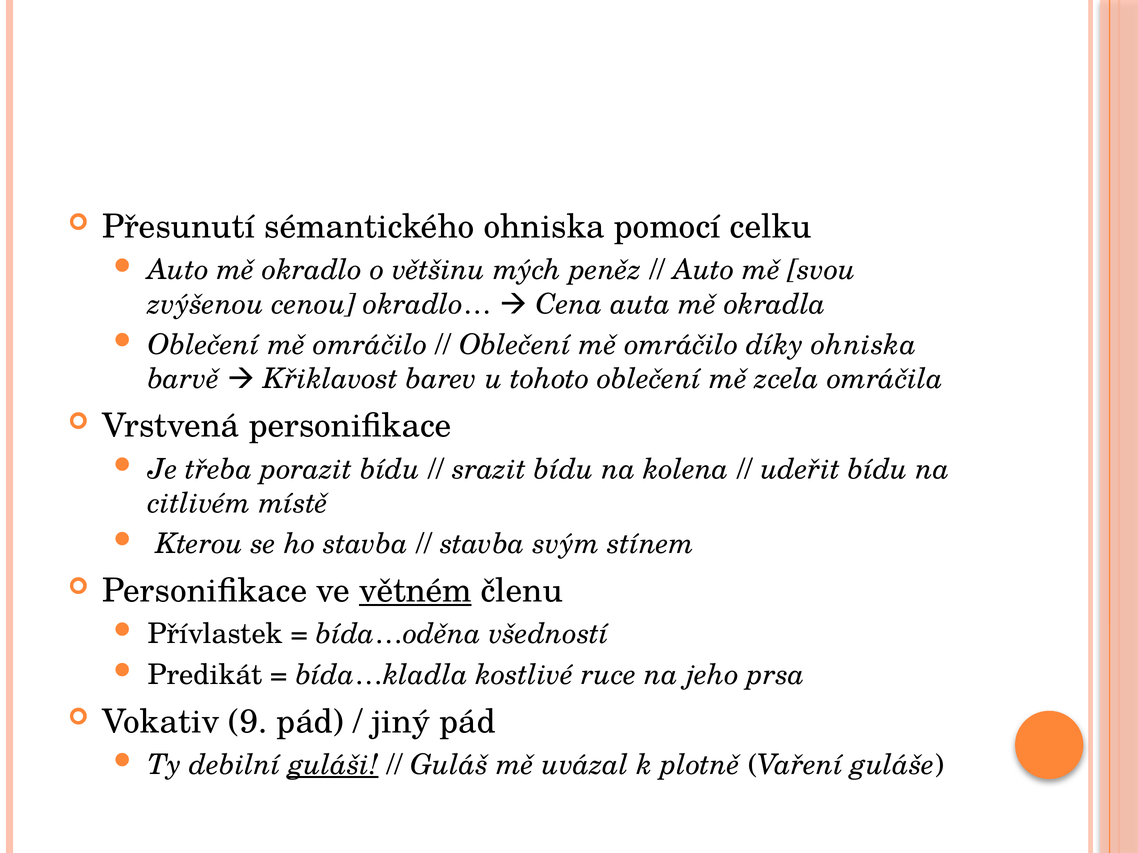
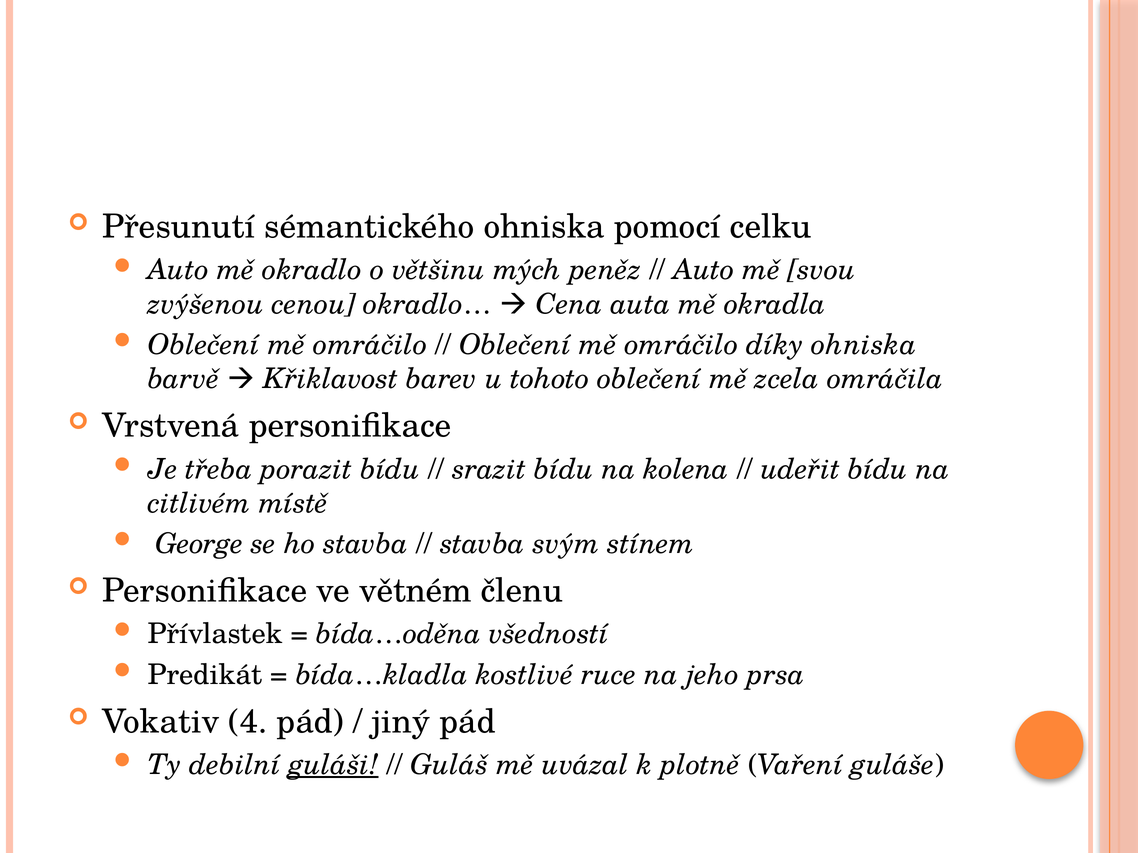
Kterou: Kterou -> George (199, 544)
větném underline: present -> none (415, 591)
9: 9 -> 4 (248, 722)
